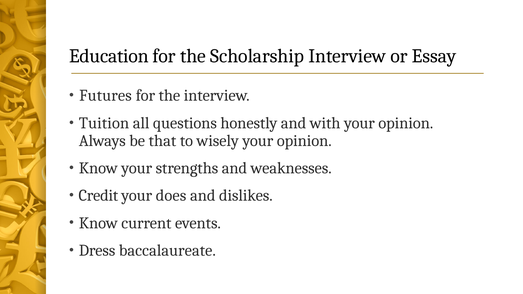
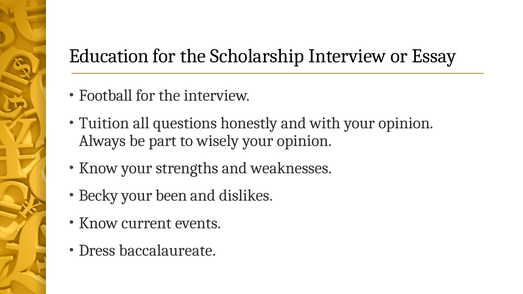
Futures: Futures -> Football (106, 96)
that: that -> part (163, 141)
Credit: Credit -> Becky (98, 196)
does: does -> been (171, 196)
